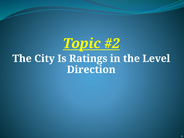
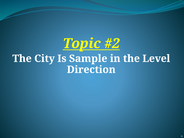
Ratings: Ratings -> Sample (88, 59)
